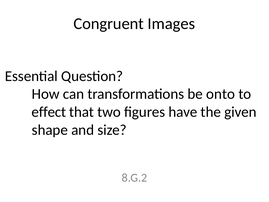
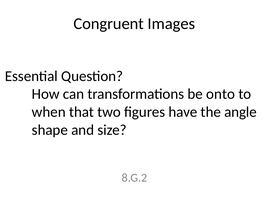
effect: effect -> when (49, 112)
given: given -> angle (240, 112)
